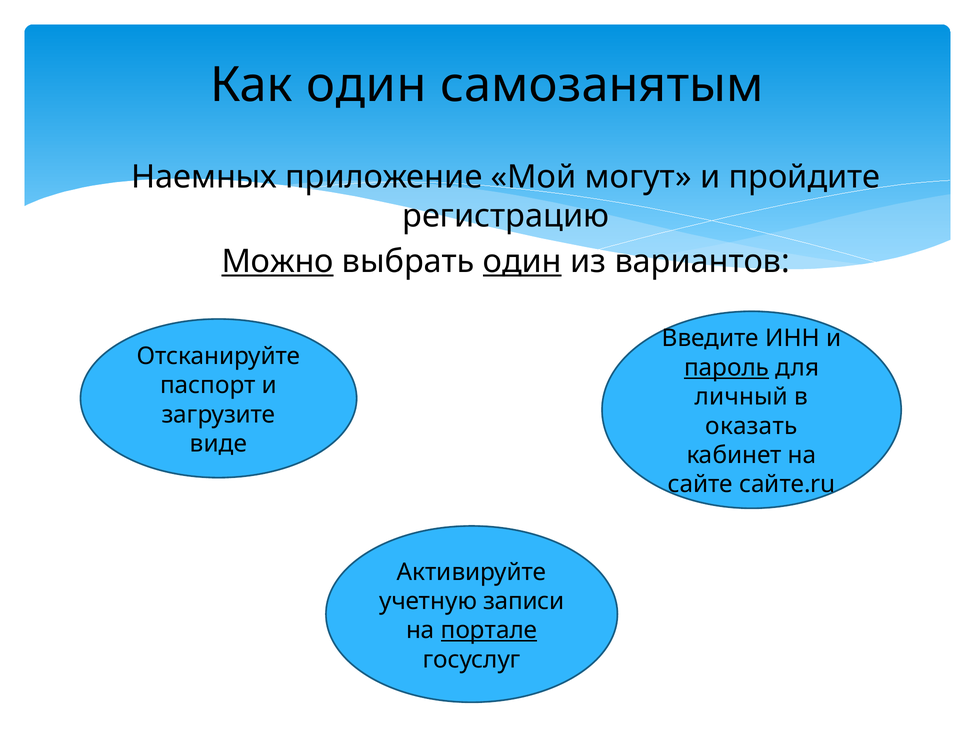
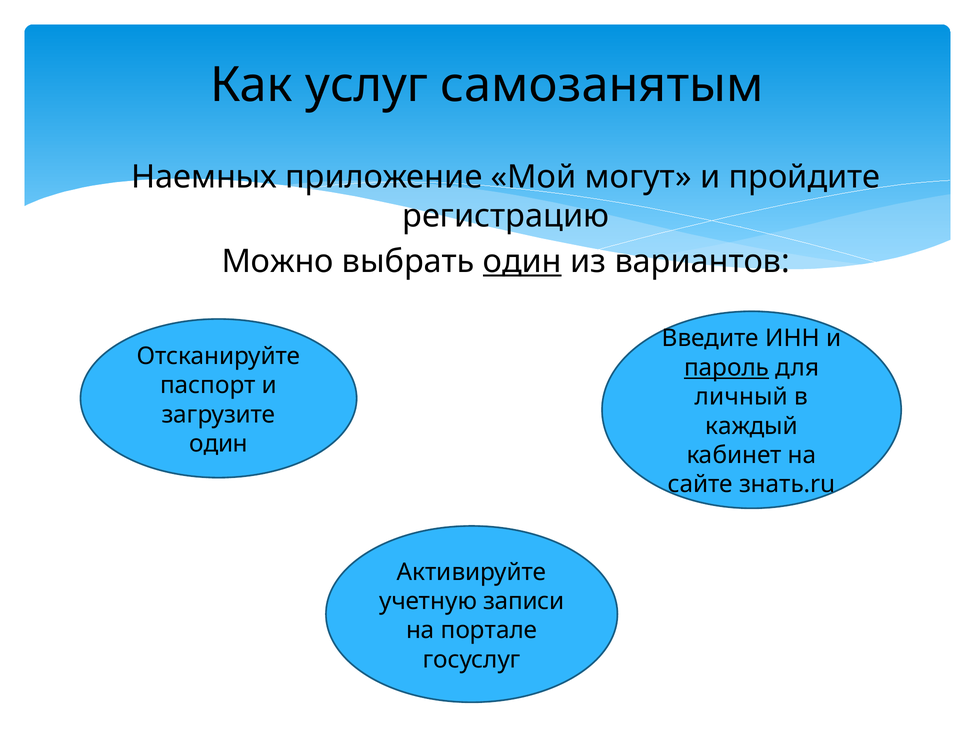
Как один: один -> услуг (367, 85)
Можно underline: present -> none (278, 262)
оказать: оказать -> каждый (752, 426)
виде: виде -> один (219, 444)
сайте.ru: сайте.ru -> знать.ru (787, 485)
портале underline: present -> none (489, 631)
